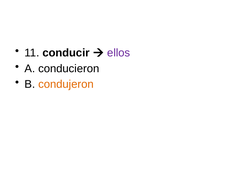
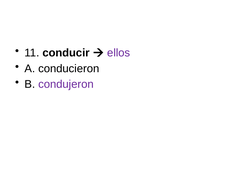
condujeron colour: orange -> purple (66, 84)
